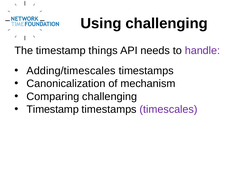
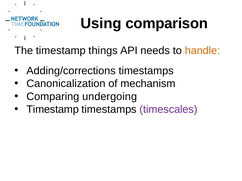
Using challenging: challenging -> comparison (167, 23)
handle colour: purple -> orange (202, 51)
Adding/timescales: Adding/timescales -> Adding/corrections (71, 71)
Comparing challenging: challenging -> undergoing (110, 97)
